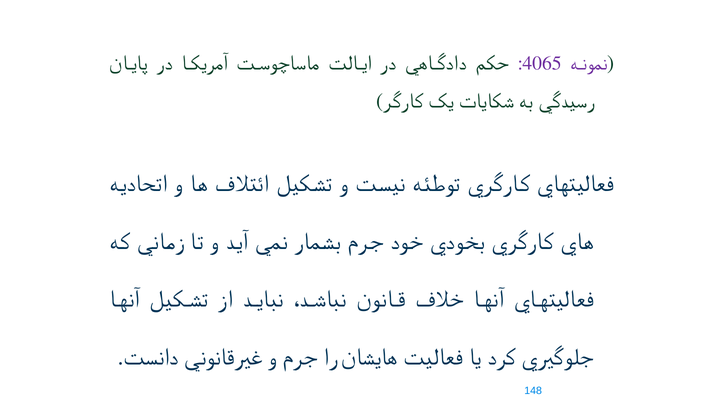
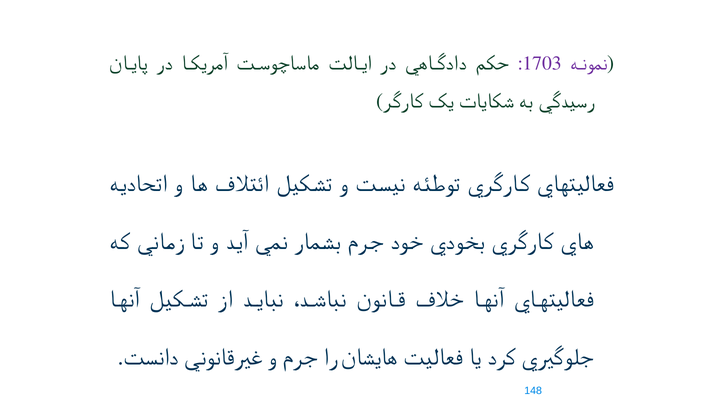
4065: 4065 -> 1703 (542, 64)
